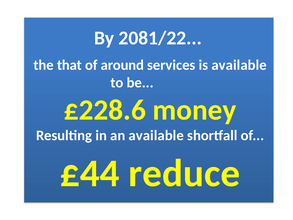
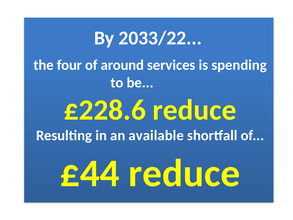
2081/22: 2081/22 -> 2033/22 (160, 38)
that: that -> four (69, 65)
is available: available -> spending (239, 65)
£228.6 money: money -> reduce (194, 110)
